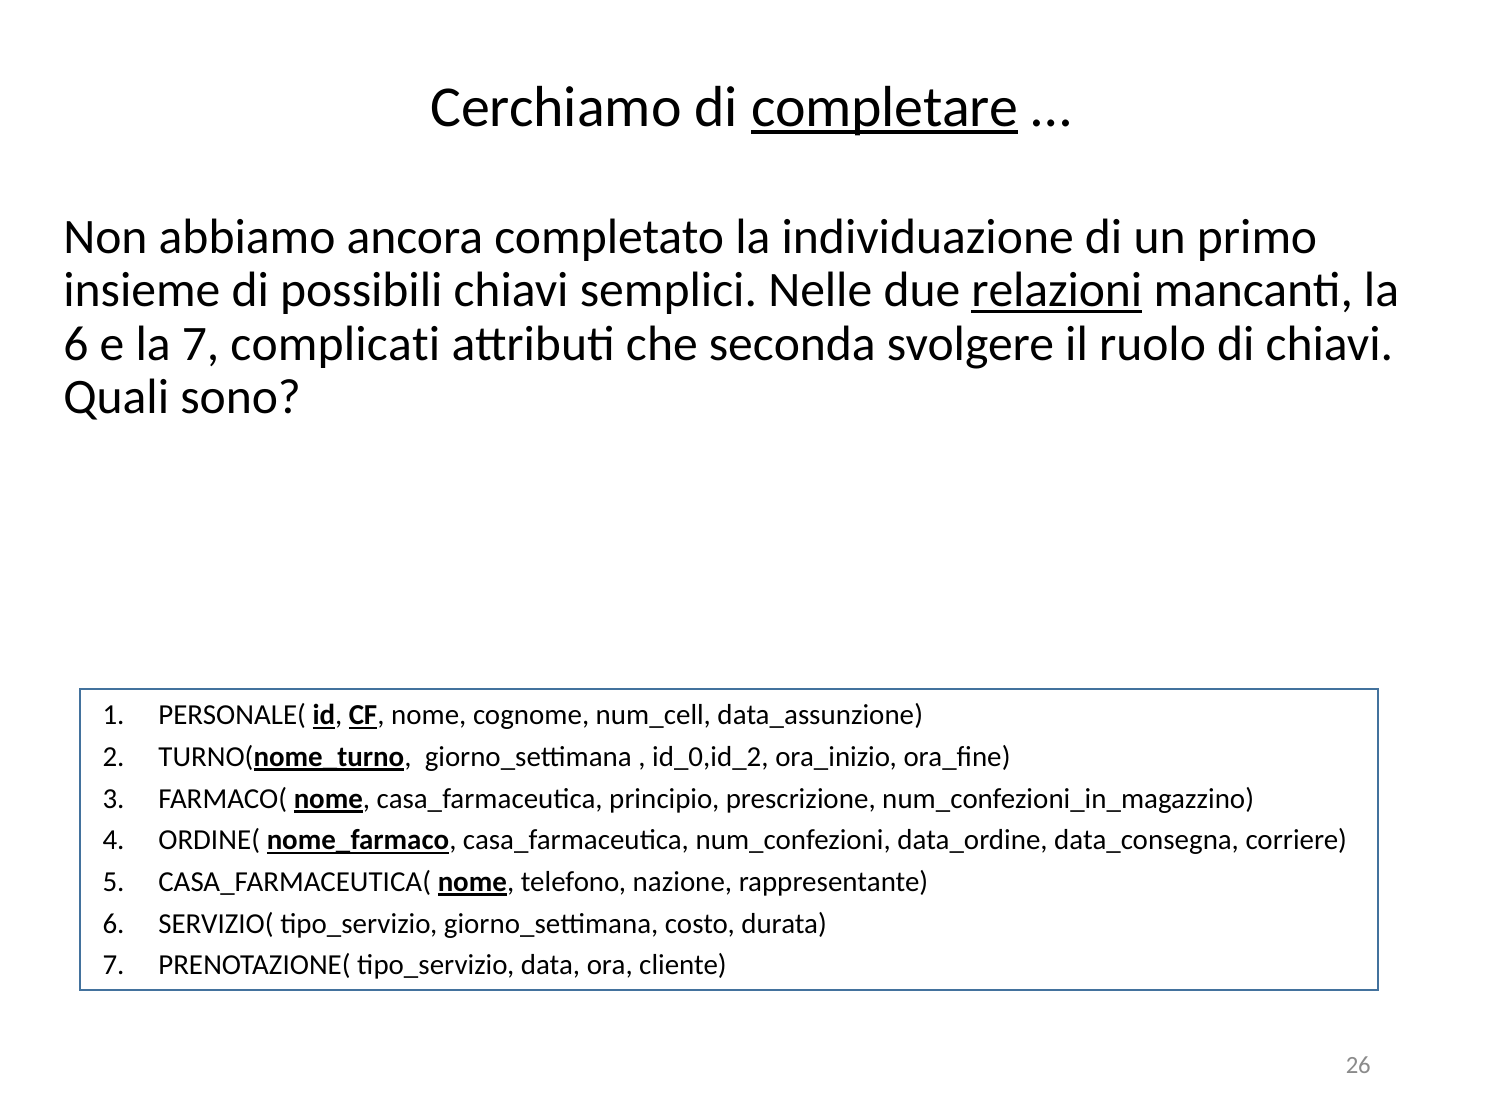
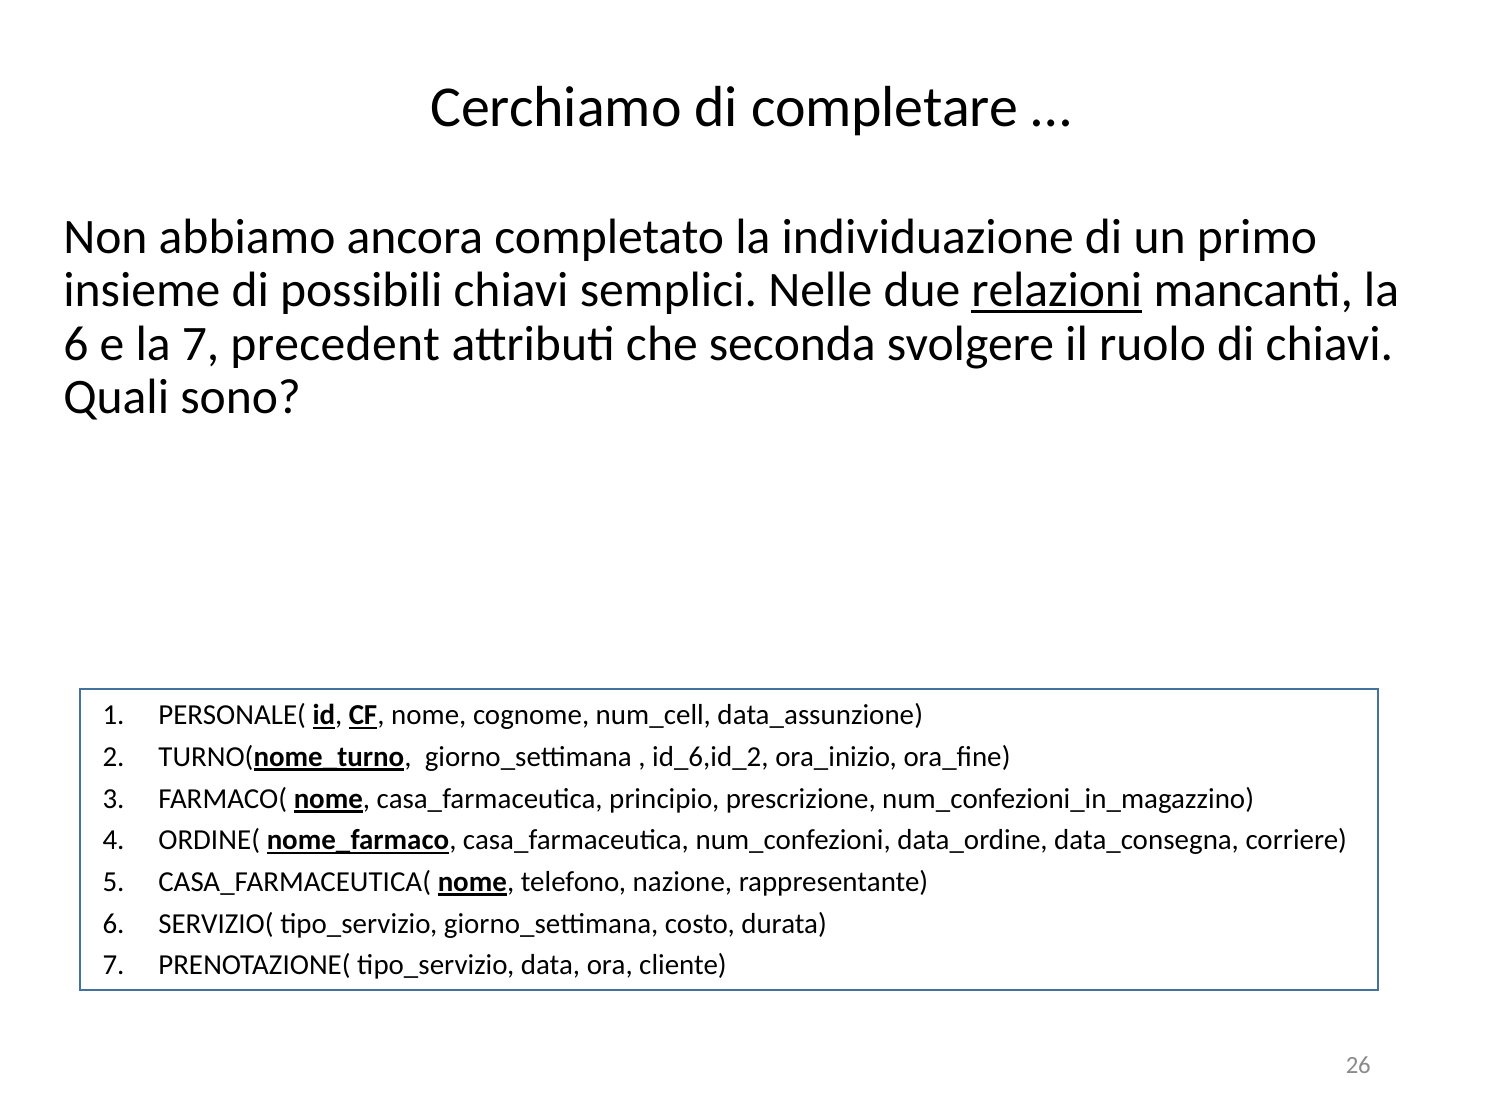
completare underline: present -> none (885, 107)
complicati: complicati -> precedent (335, 344)
id_0,id_2: id_0,id_2 -> id_6,id_2 (710, 757)
